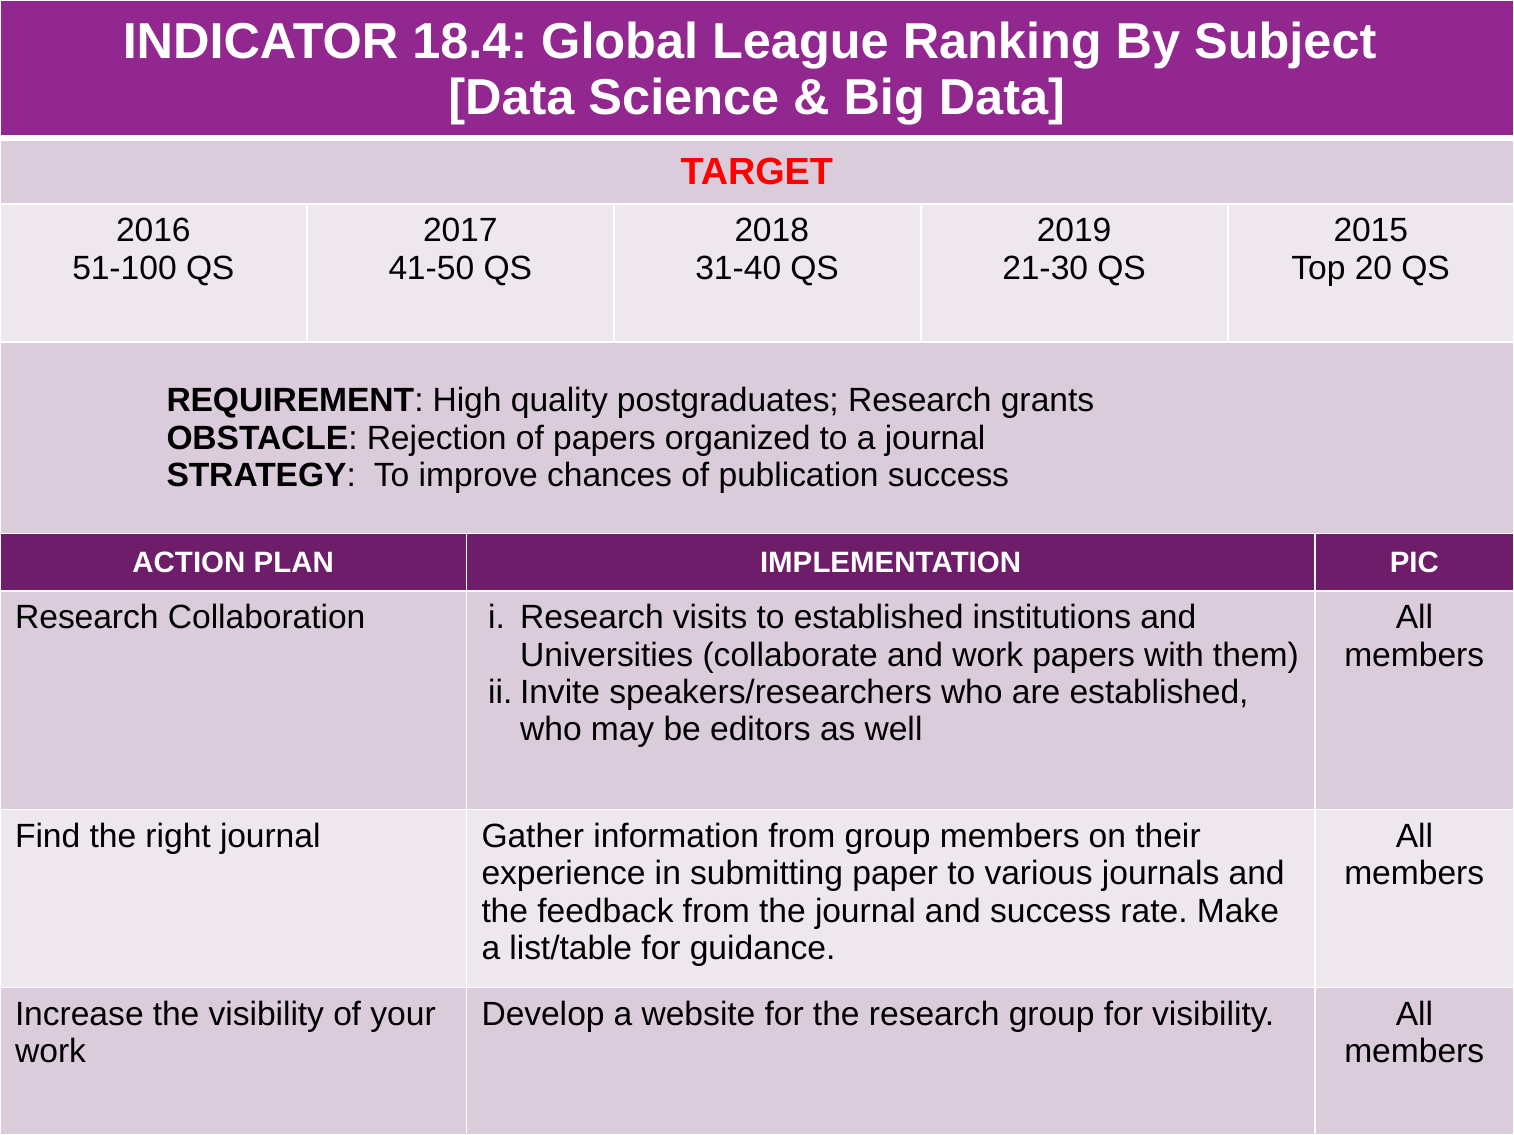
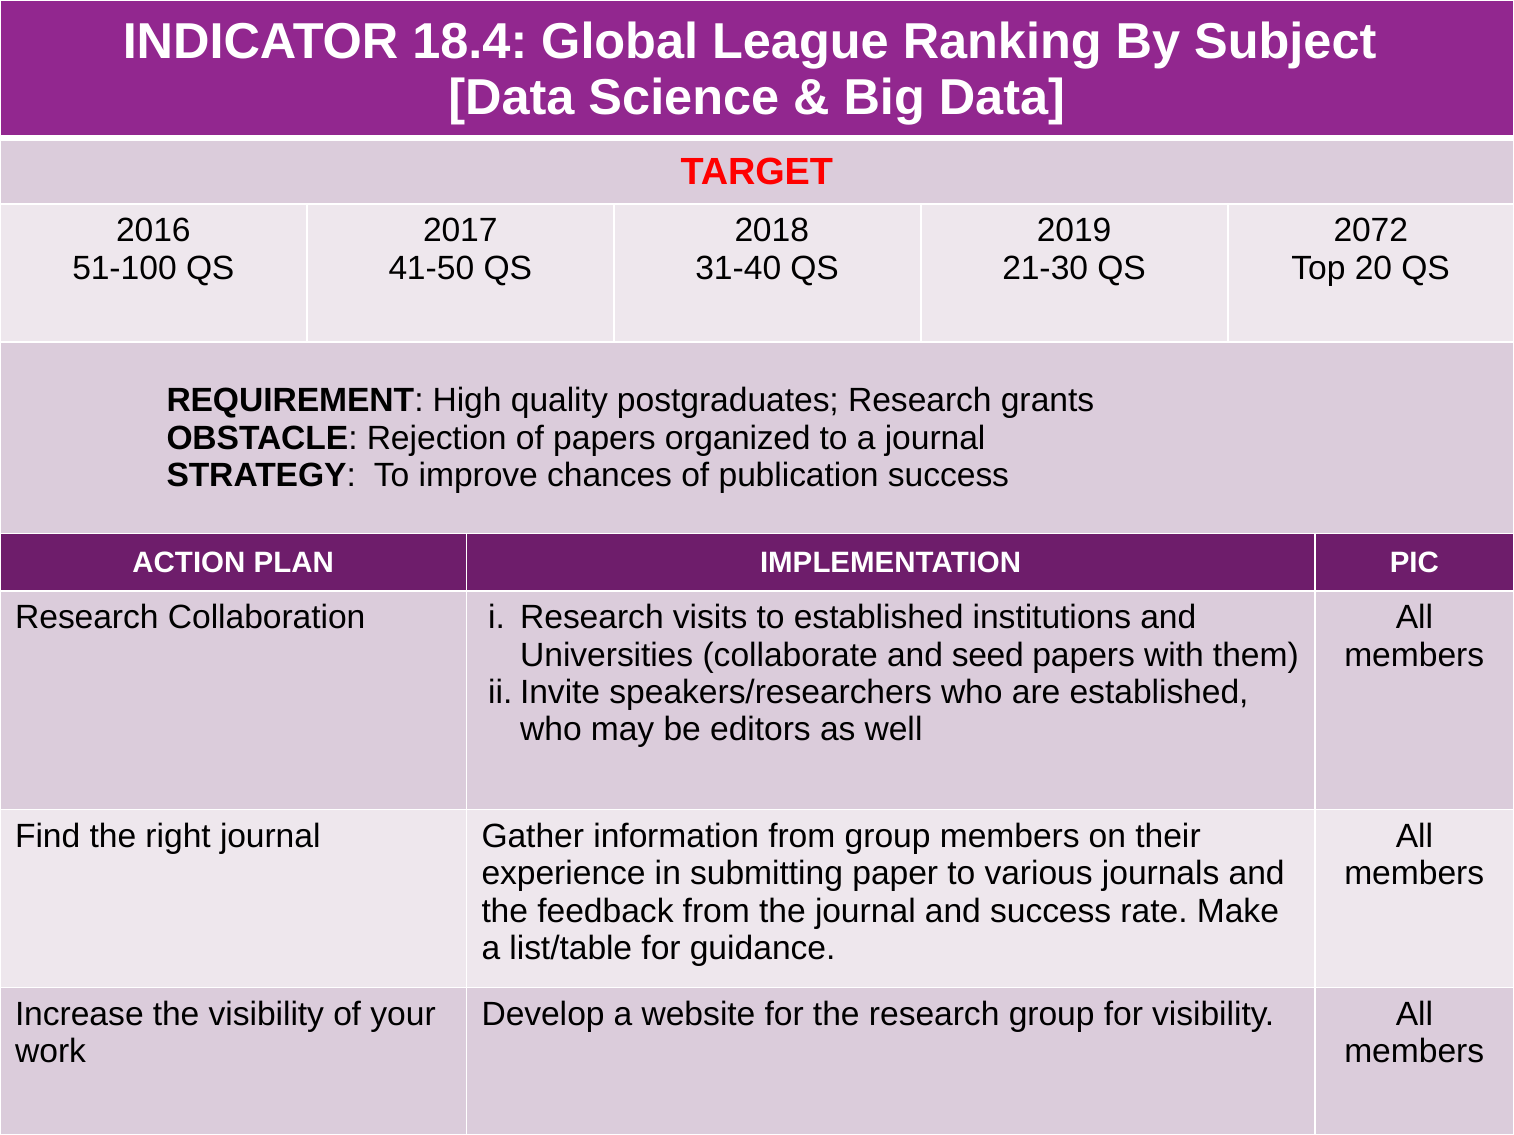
2015: 2015 -> 2072 (1371, 231)
and work: work -> seed (988, 655)
